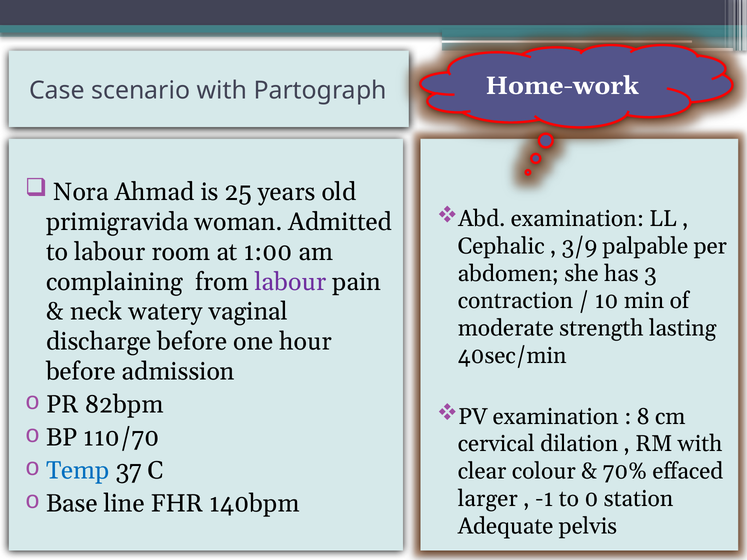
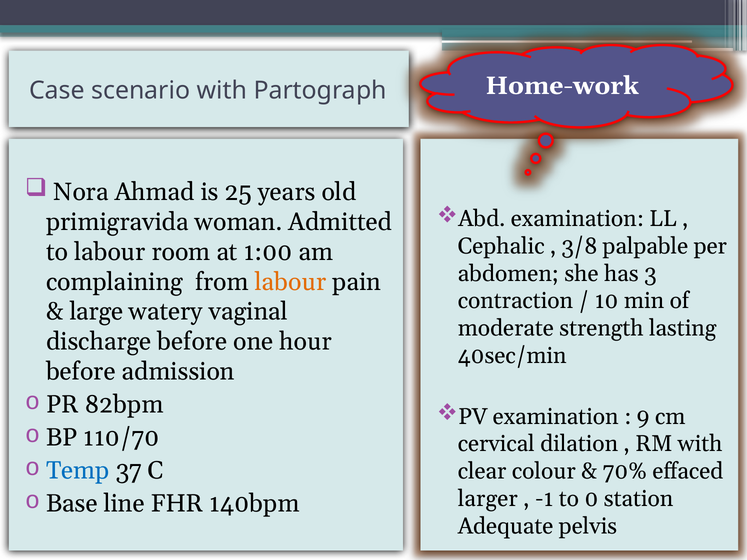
3/9: 3/9 -> 3/8 (579, 246)
labour colour: purple -> orange (291, 282)
neck: neck -> large (96, 312)
8: 8 -> 9 (643, 417)
